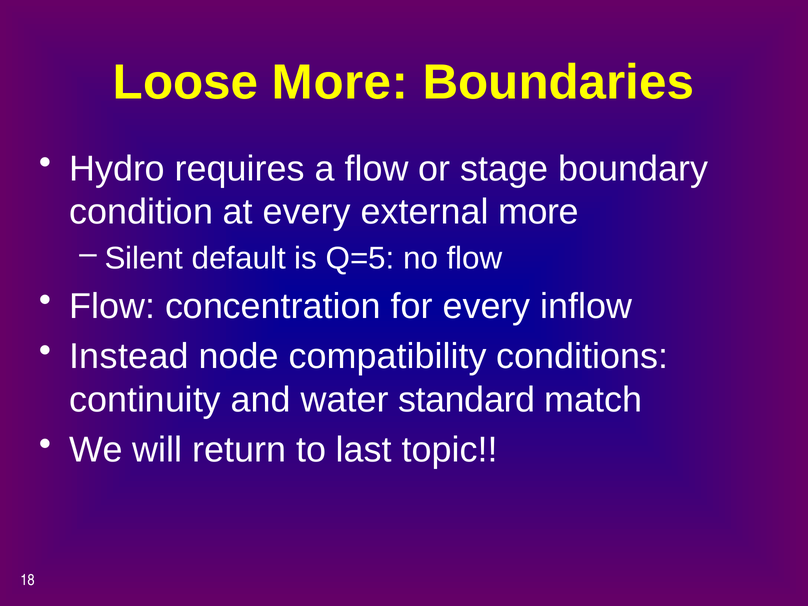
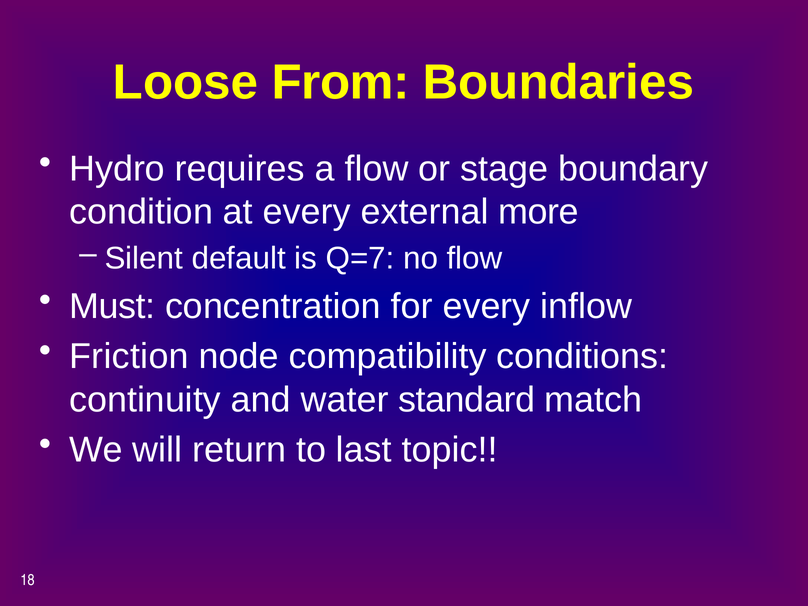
Loose More: More -> From (341, 83)
Q=5: Q=5 -> Q=7 (360, 258)
Flow: Flow -> Must (112, 306)
Instead: Instead -> Friction (129, 357)
